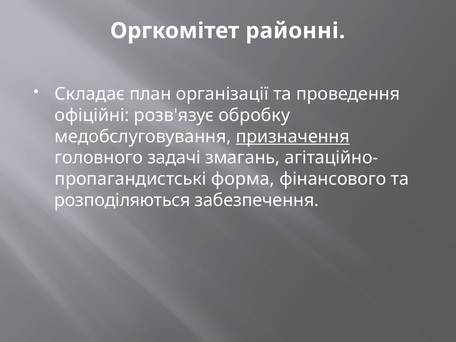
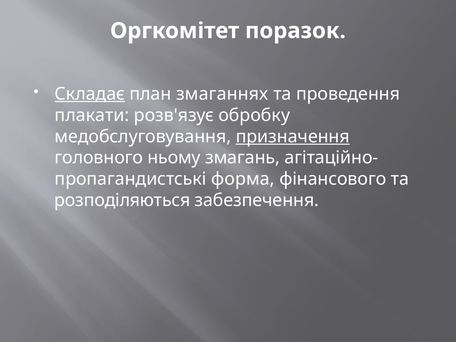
районні: районні -> поразок (295, 31)
Складає underline: none -> present (90, 94)
організації: організації -> змаганнях (222, 94)
офіційні: офіційні -> плакати (92, 115)
задачі: задачі -> ньому (174, 158)
